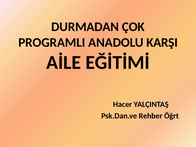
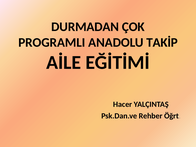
KARŞI: KARŞI -> TAKİP (162, 42)
